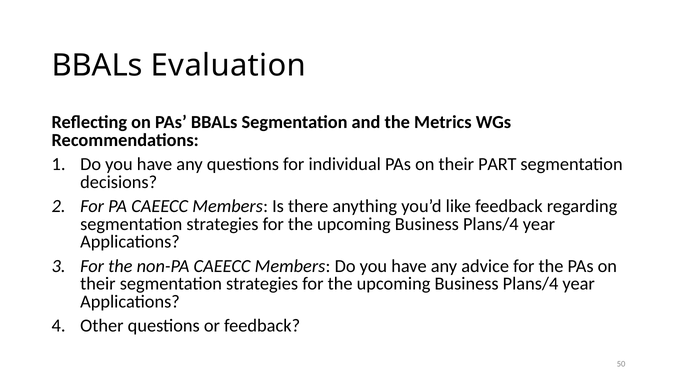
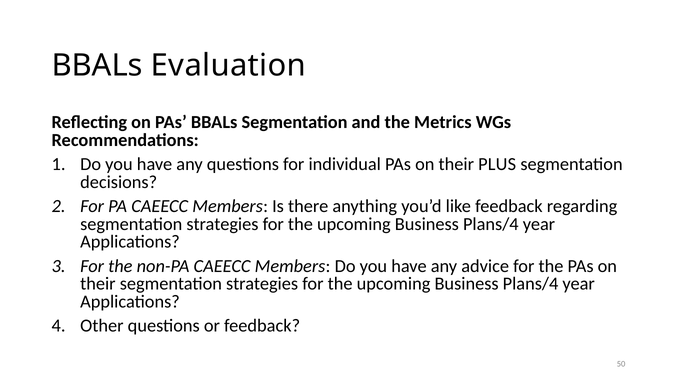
PART: PART -> PLUS (497, 164)
